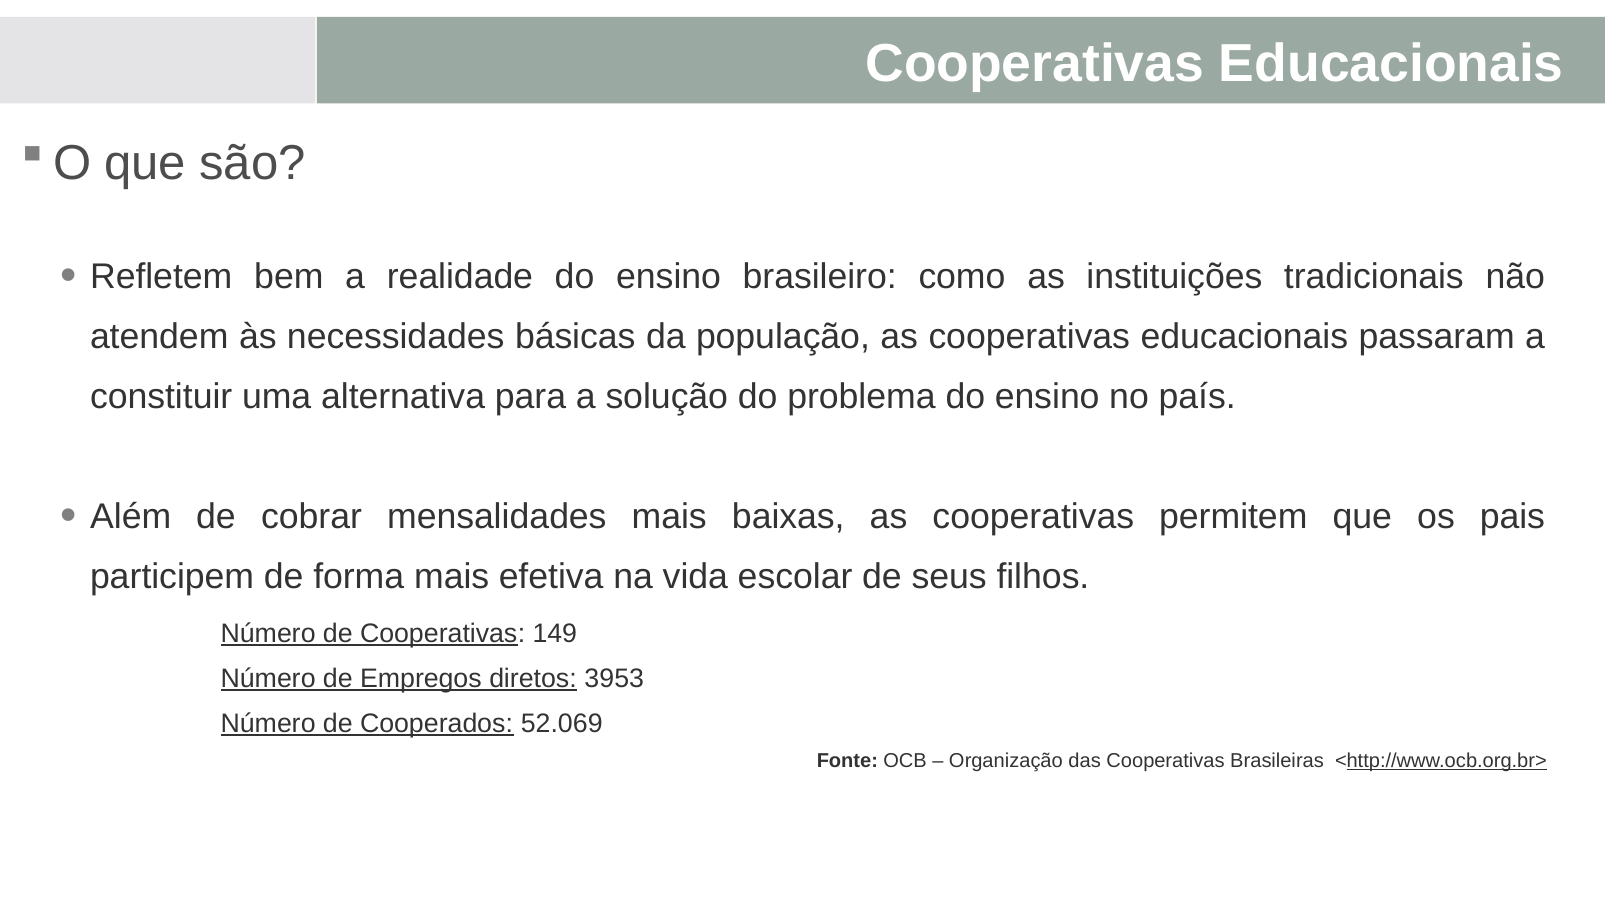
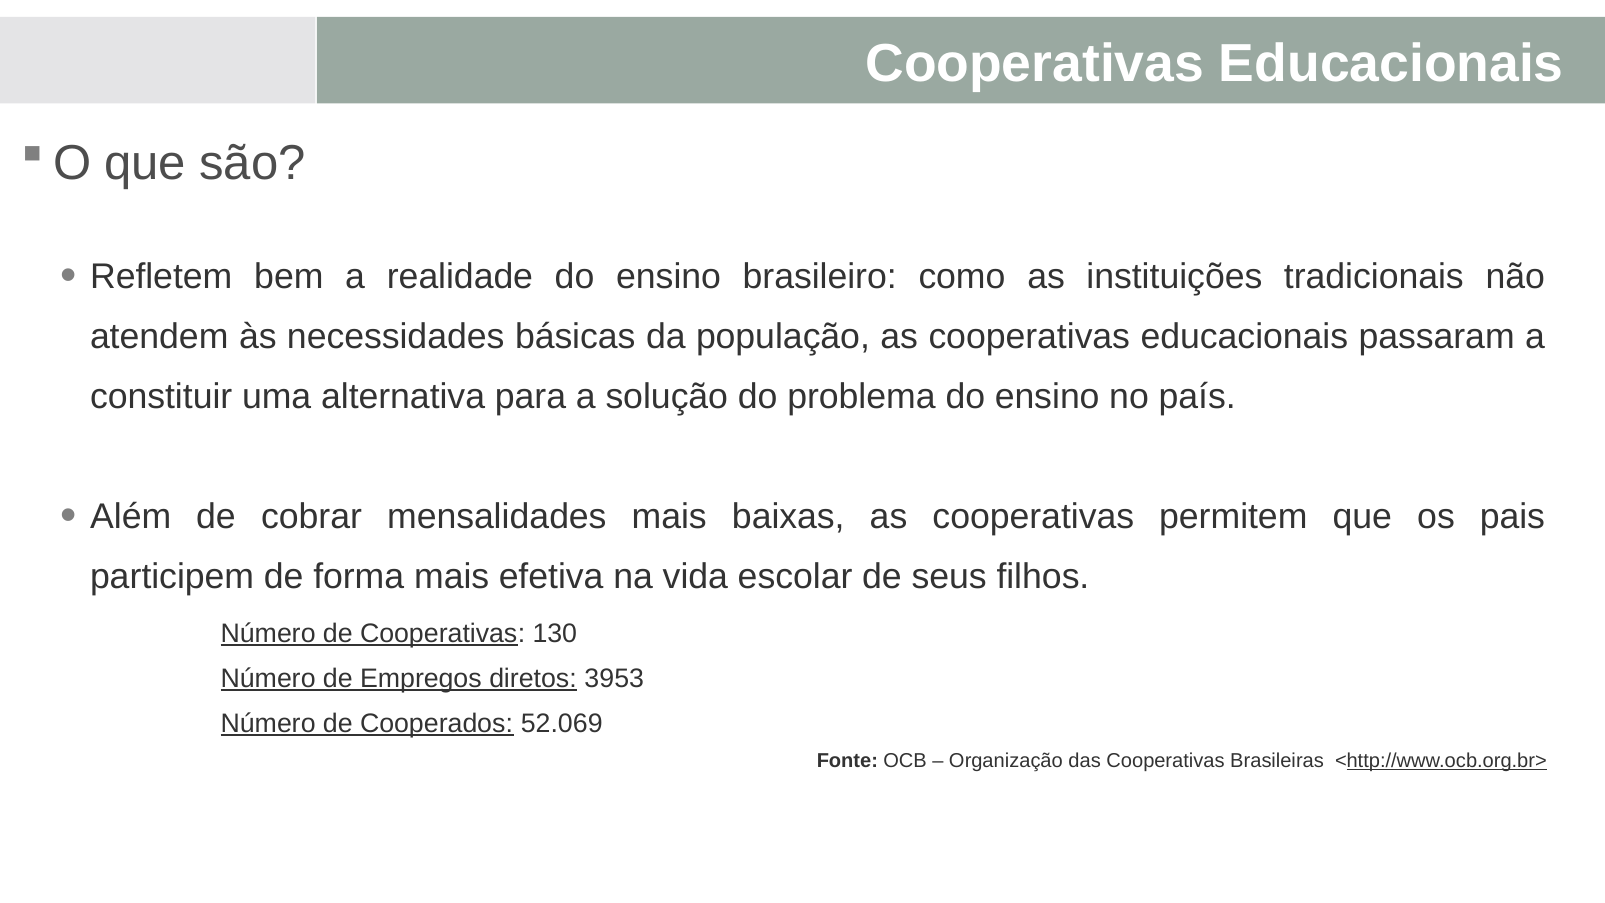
149: 149 -> 130 (555, 633)
